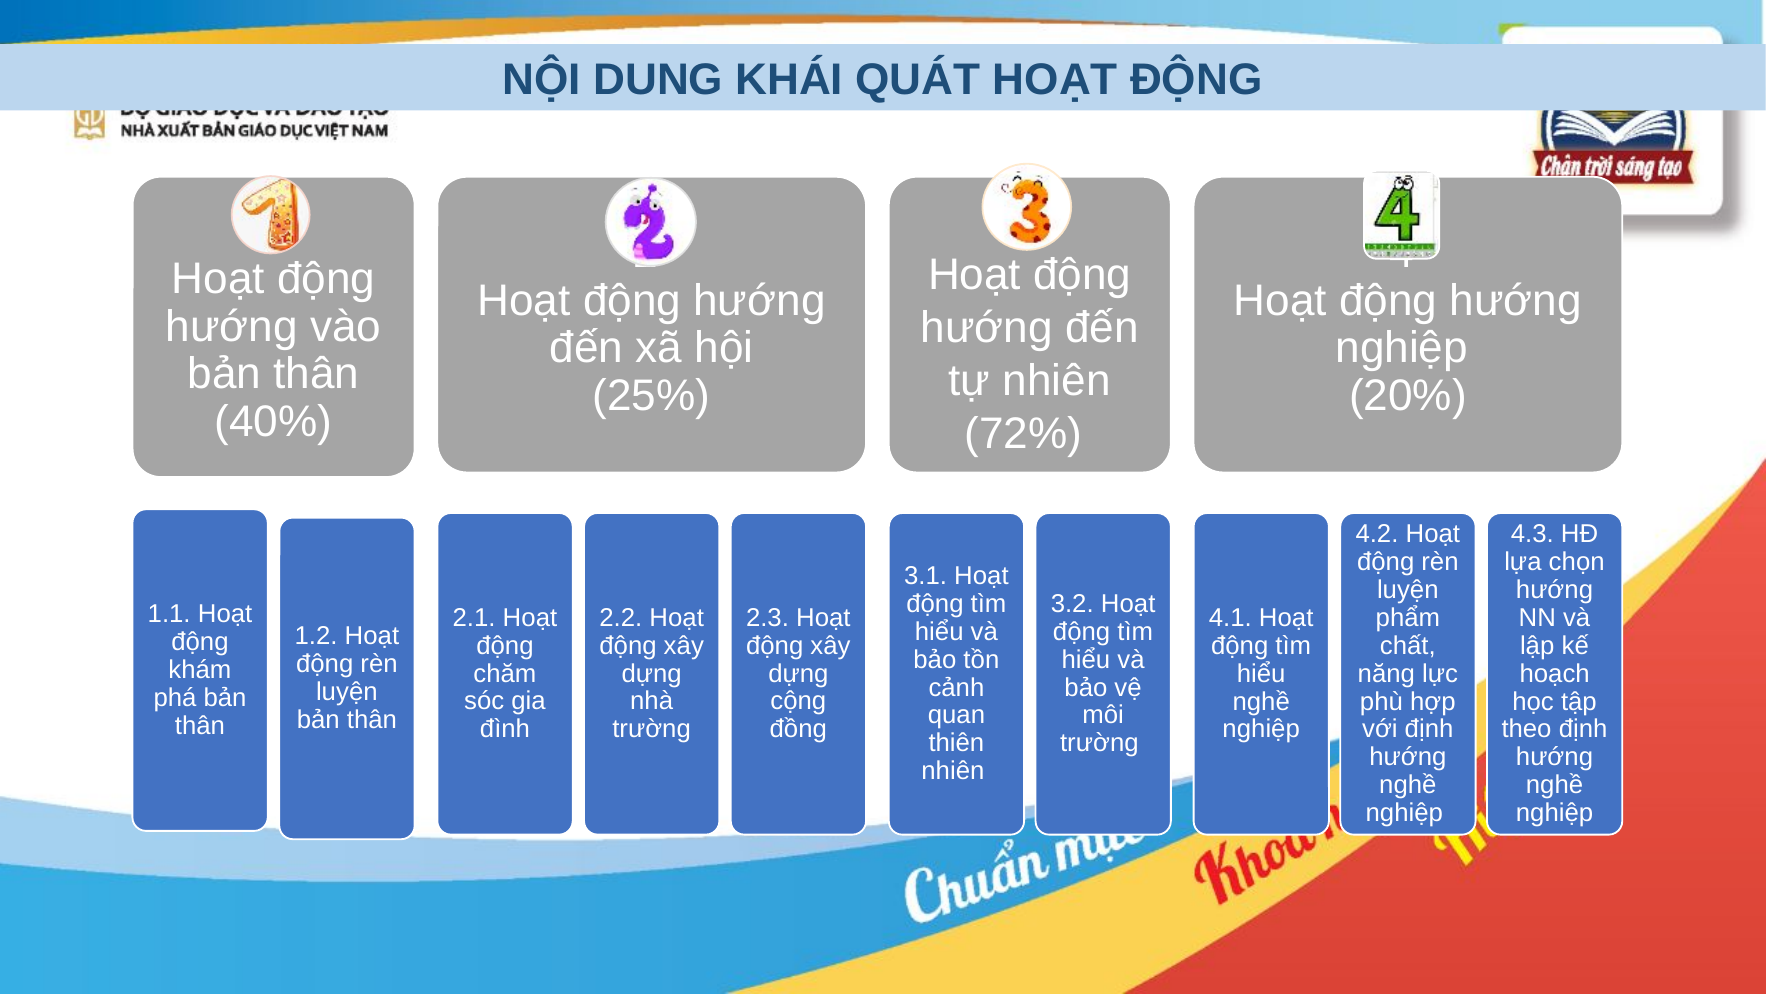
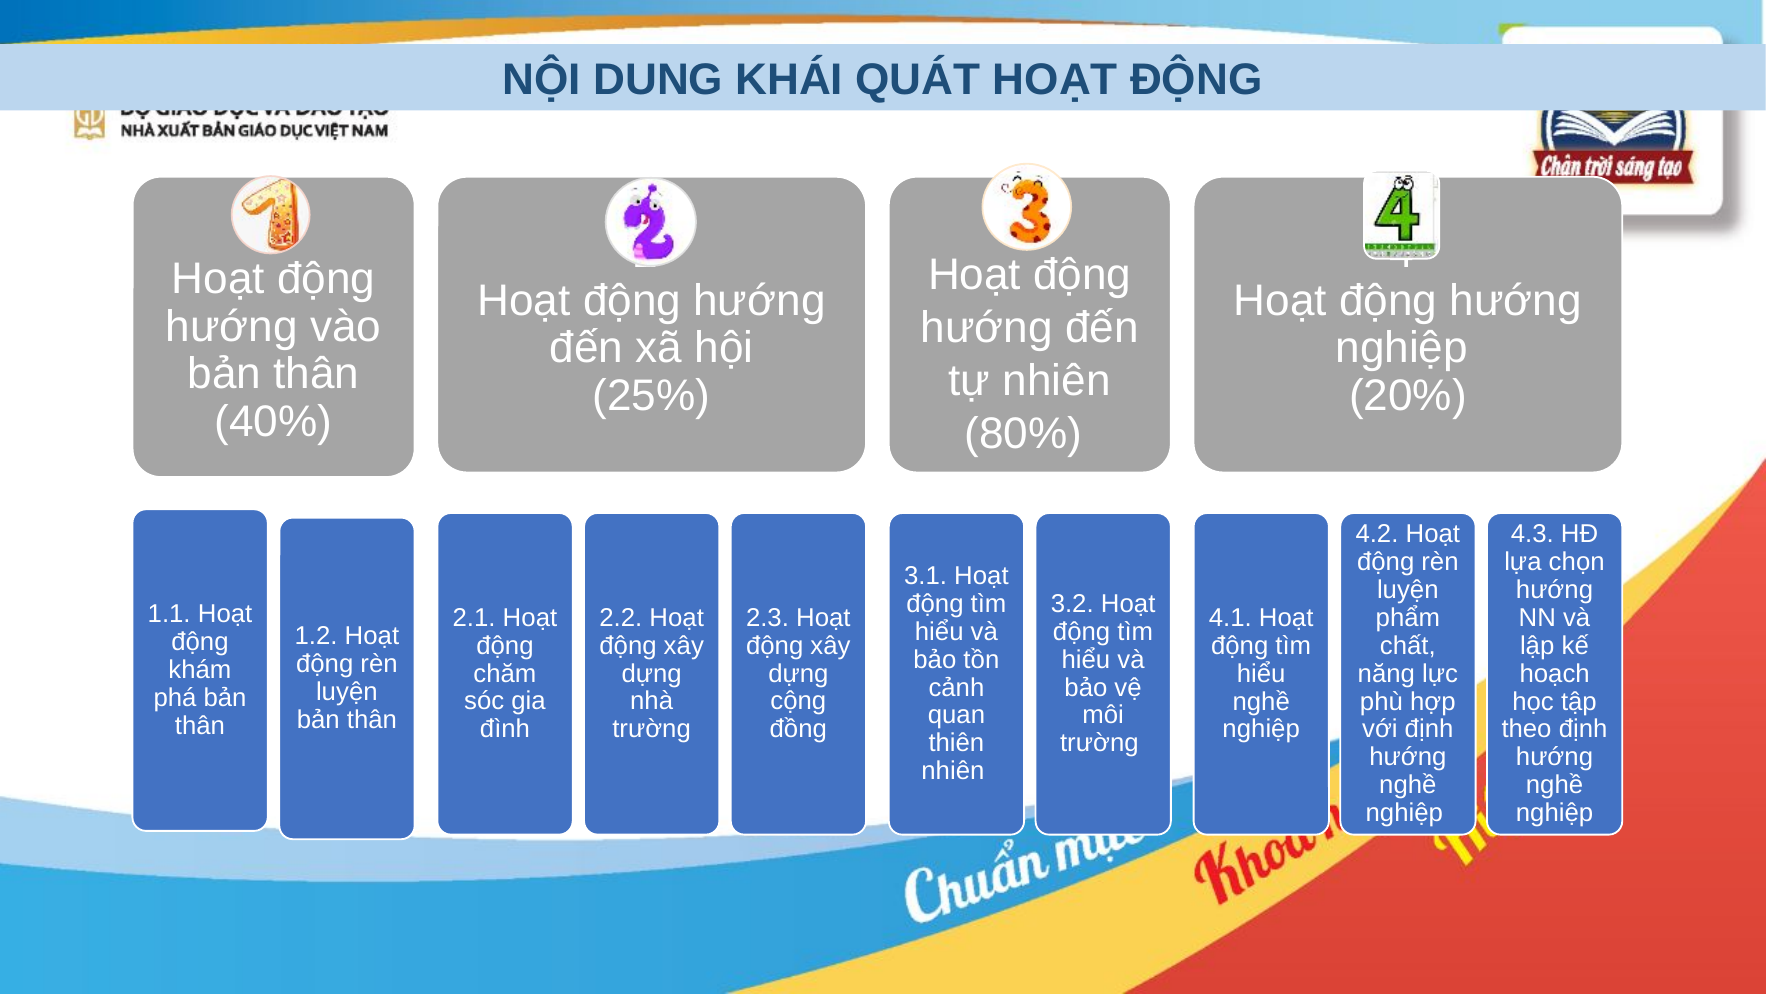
72%: 72% -> 80% (1024, 434)
